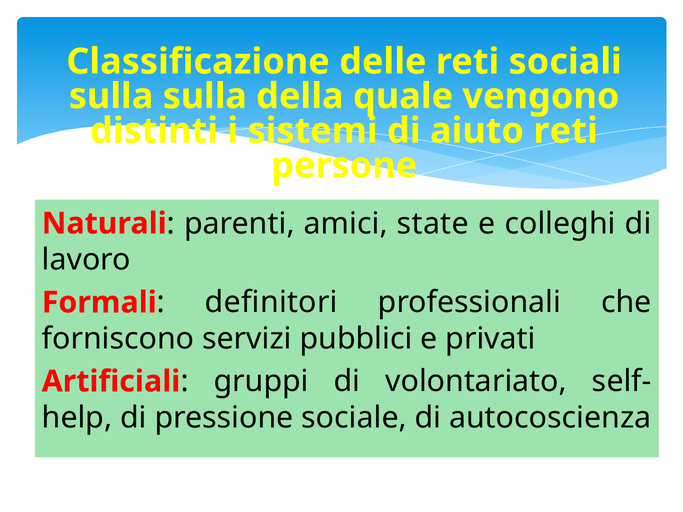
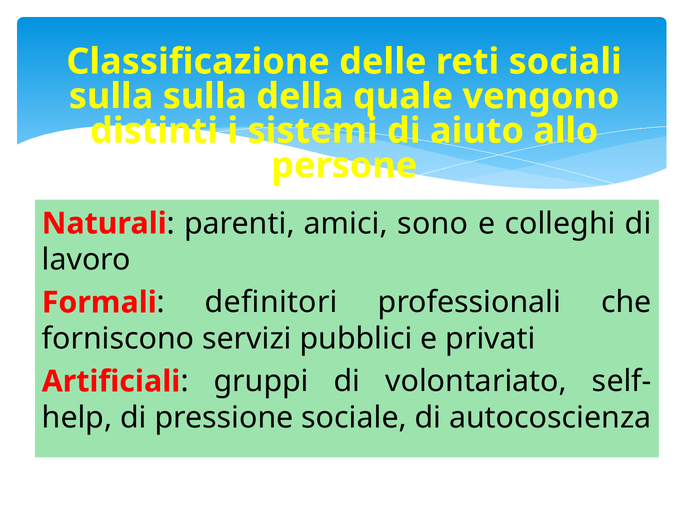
aiuto reti: reti -> allo (566, 131)
state: state -> sono (433, 224)
